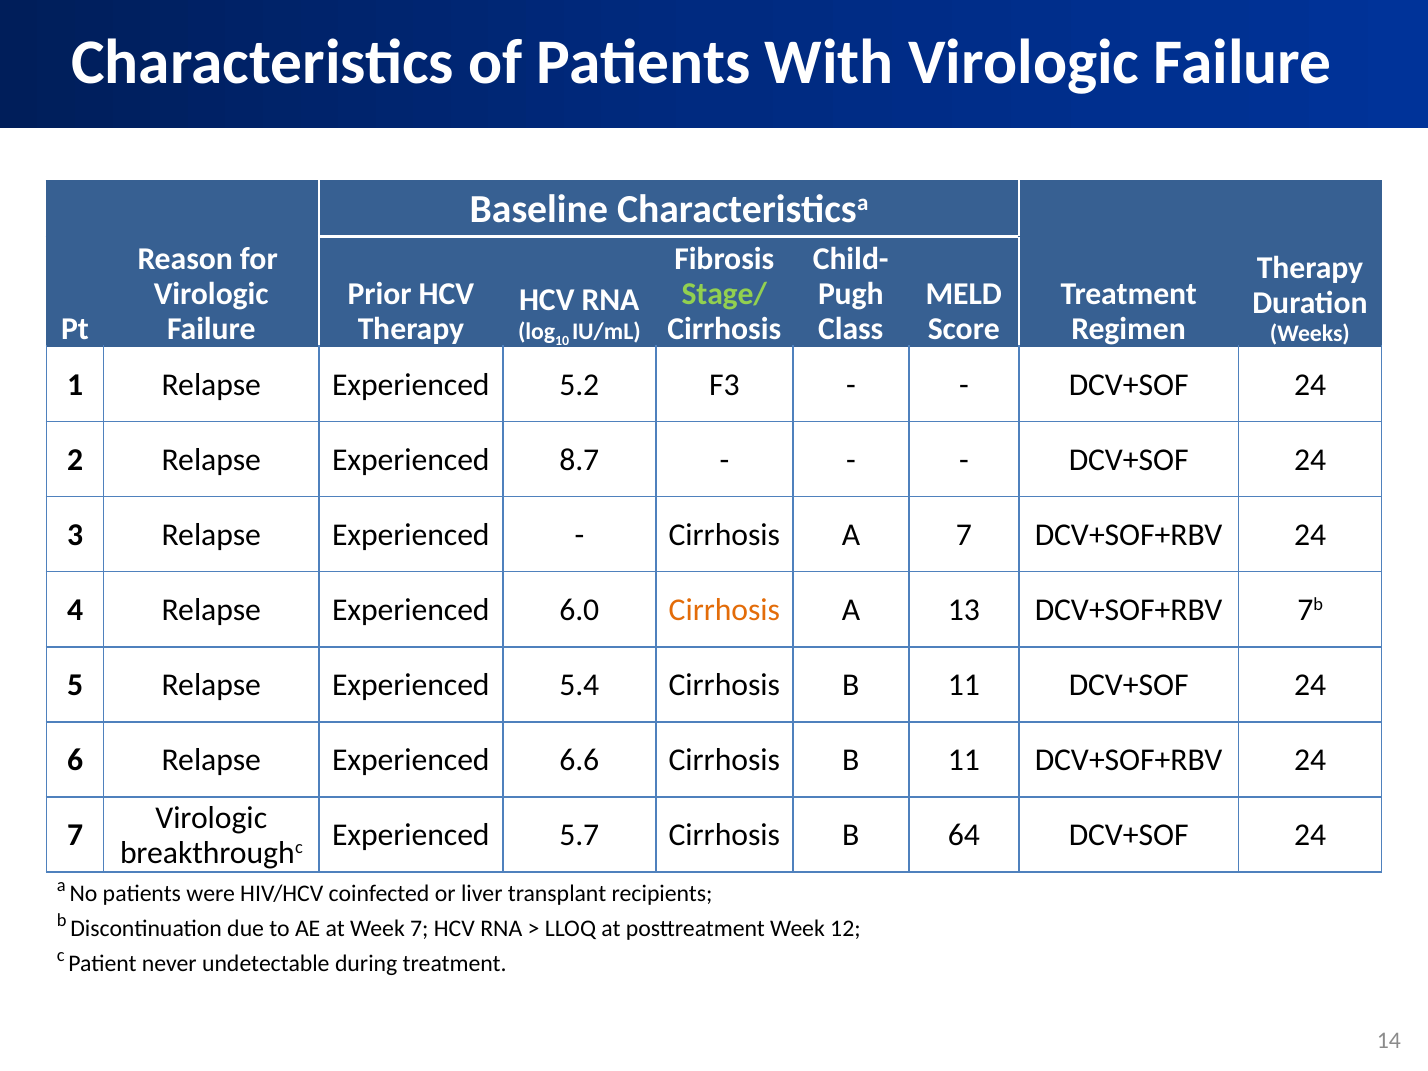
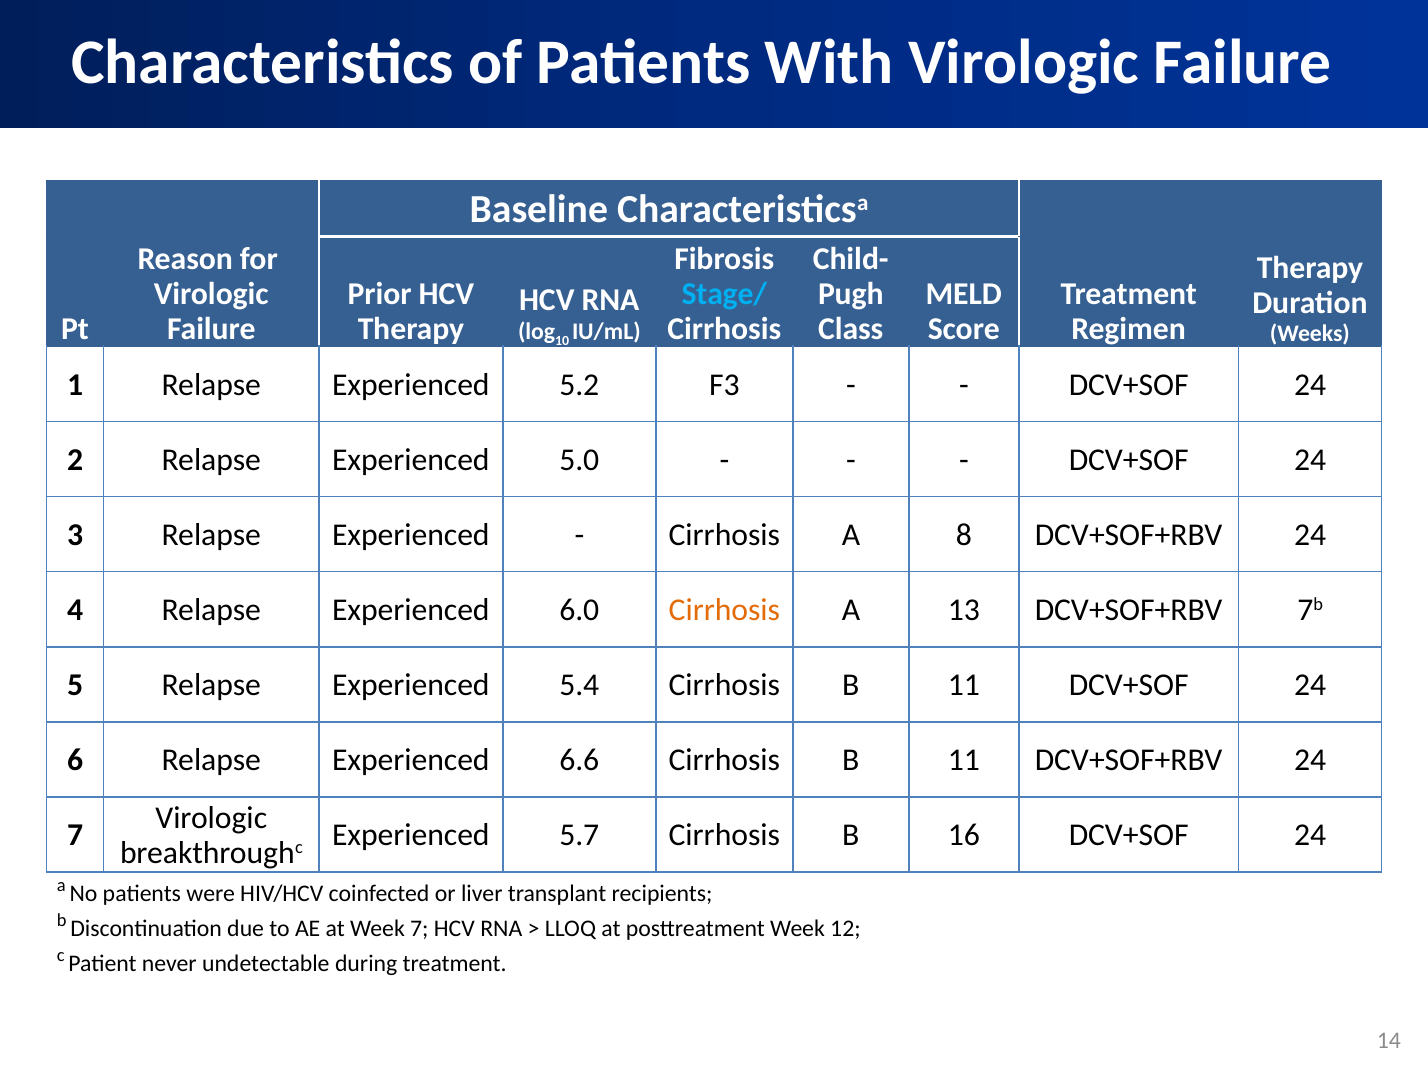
Stage/ colour: light green -> light blue (724, 294)
8.7: 8.7 -> 5.0 (579, 460)
A 7: 7 -> 8 (964, 535)
64: 64 -> 16 (964, 835)
